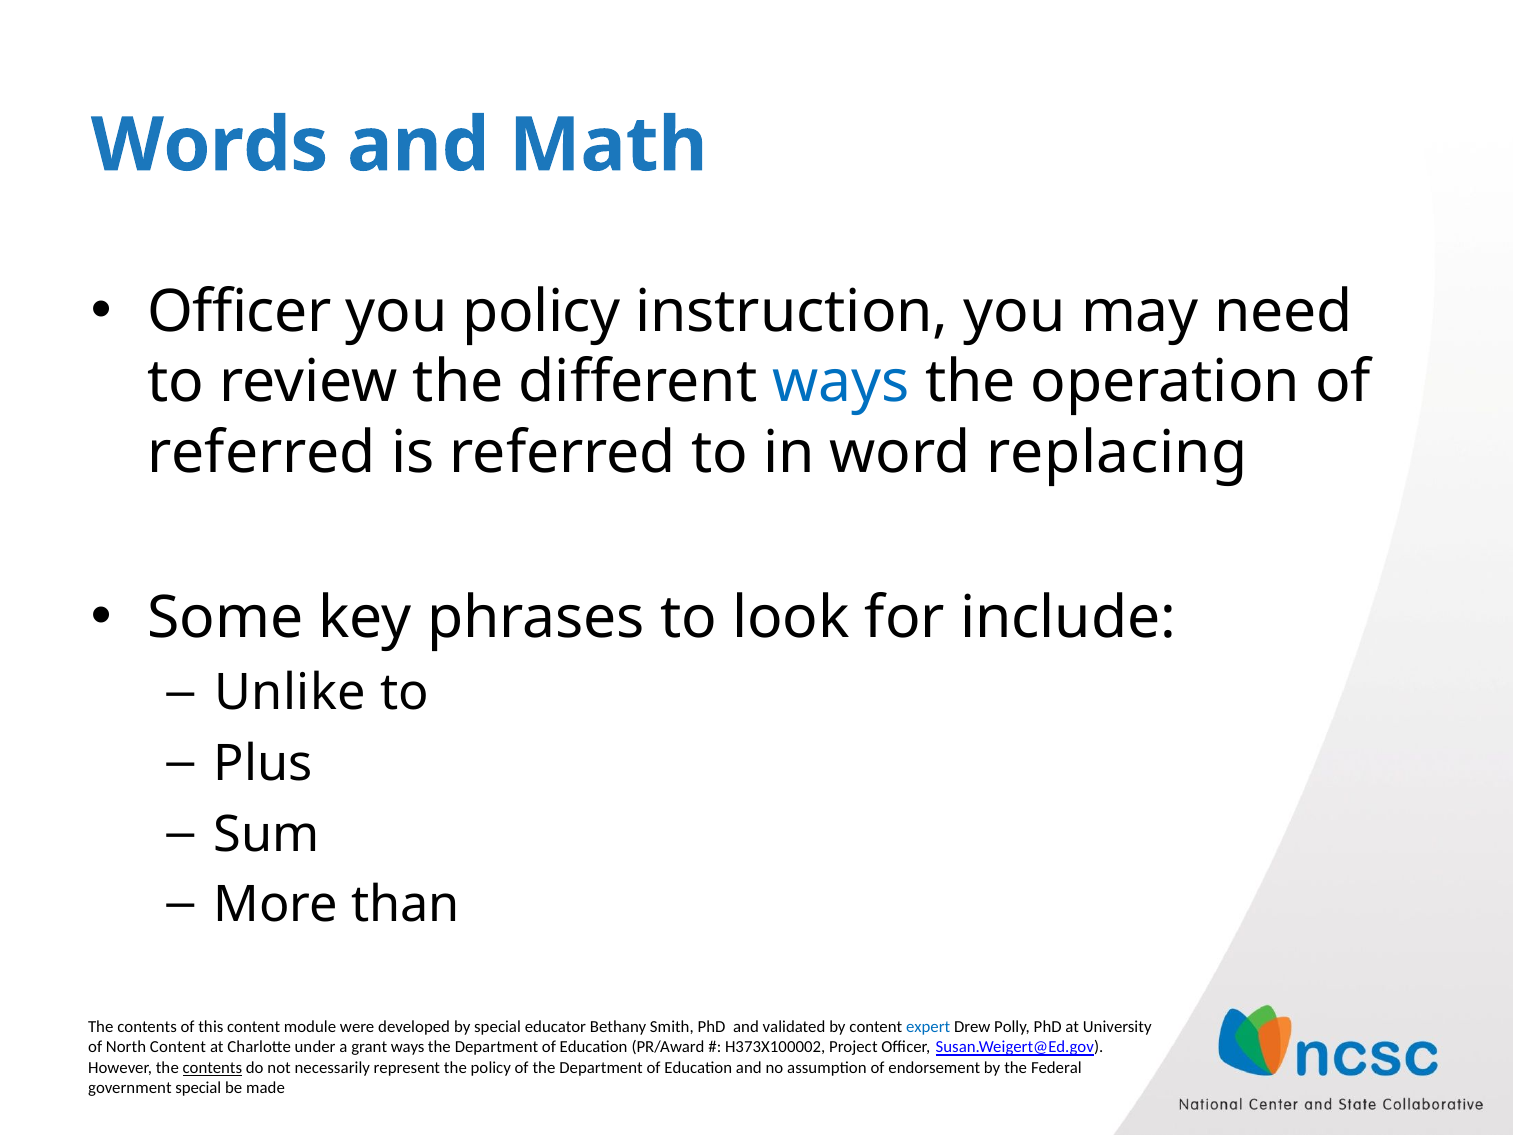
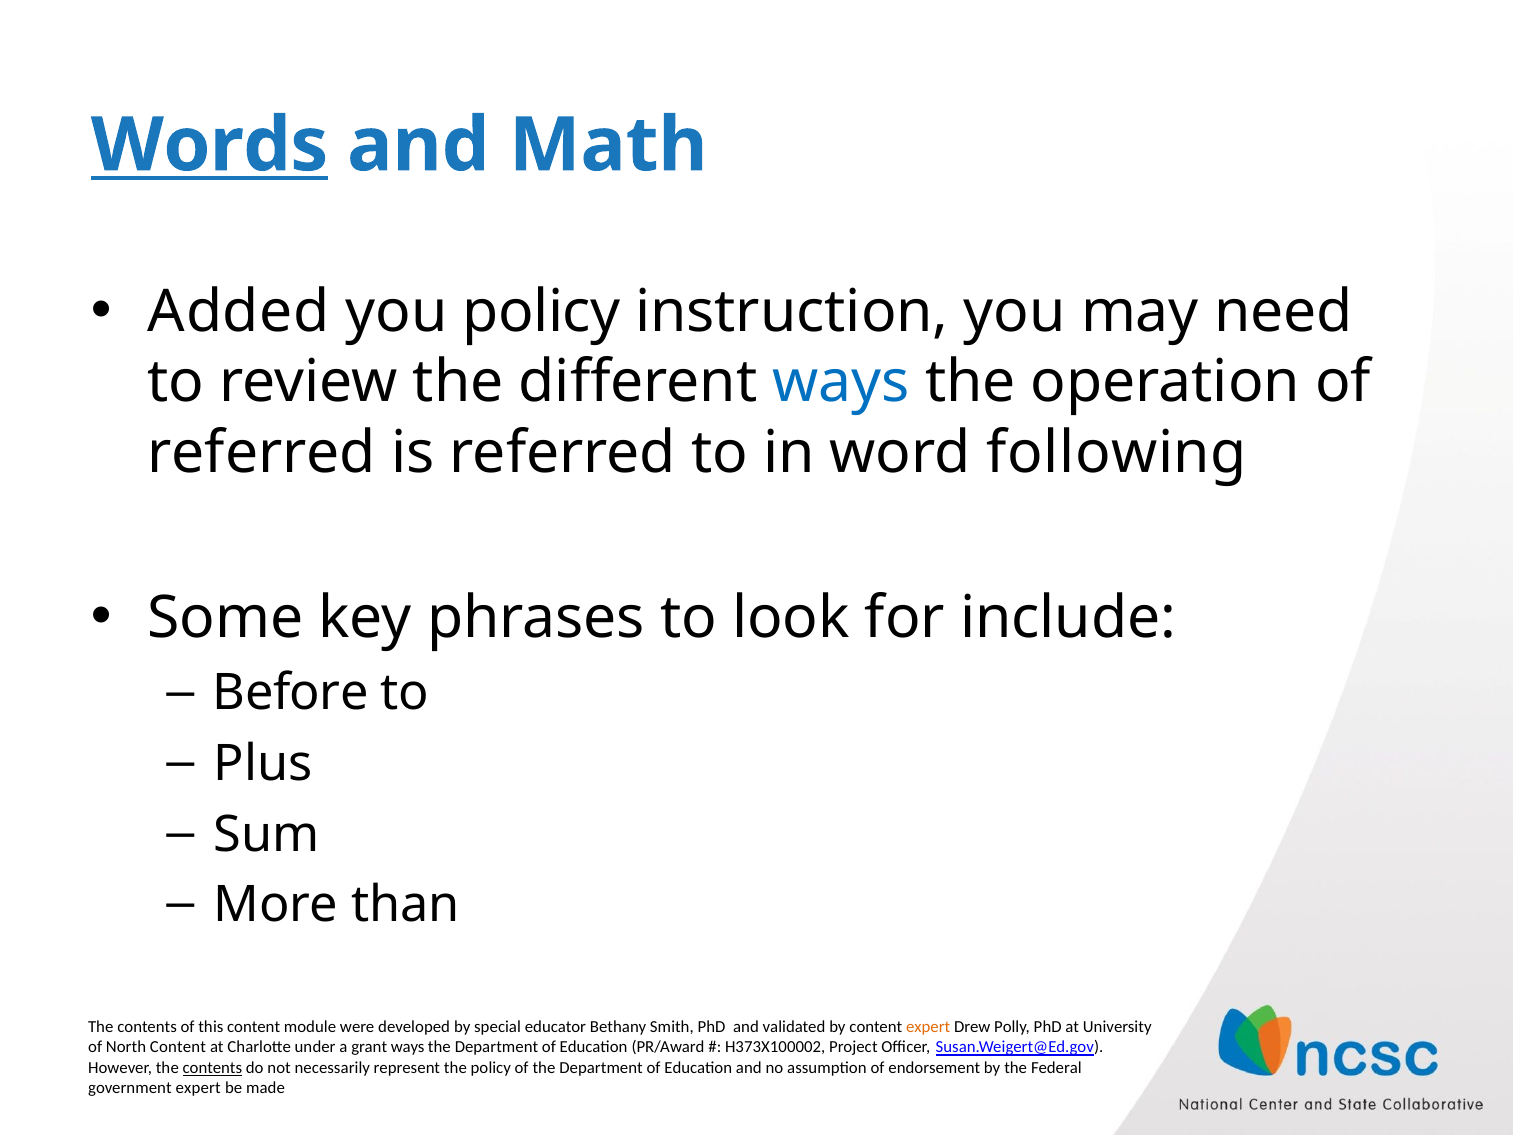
Words underline: none -> present (210, 145)
Officer: Officer -> Added (239, 312)
replacing: replacing -> following (1117, 453)
Unlike: Unlike -> Before (291, 693)
expert colour: blue -> orange (928, 1027)
government special: special -> expert (198, 1088)
